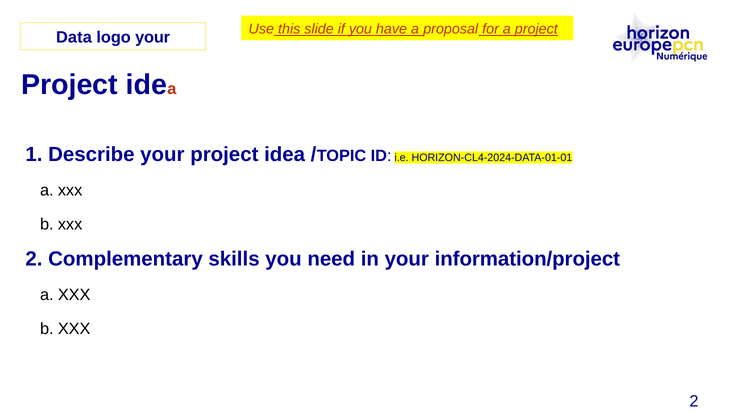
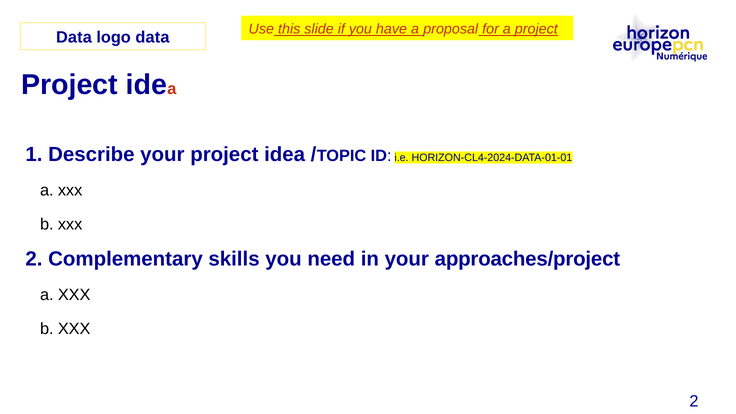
logo your: your -> data (152, 37)
information/project: information/project -> approaches/project (527, 259)
